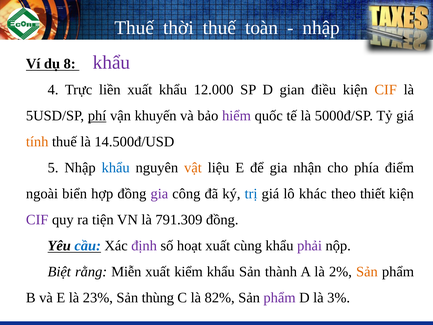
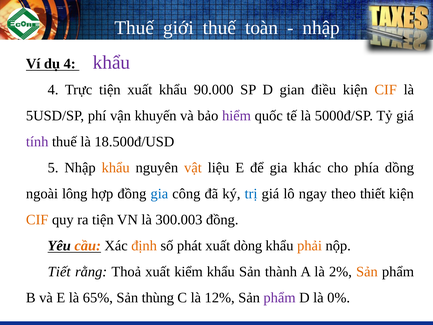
thời: thời -> giới (178, 28)
dụ 8: 8 -> 4 (70, 64)
Trực liền: liền -> tiện (110, 90)
12.000: 12.000 -> 90.000 (214, 90)
phí underline: present -> none (97, 116)
tính colour: orange -> purple (37, 142)
14.500đ/USD: 14.500đ/USD -> 18.500đ/USD (134, 142)
khẩu colour: blue -> orange (116, 168)
nhận: nhận -> khác (307, 168)
điểm: điểm -> dồng (399, 168)
biển: biển -> lông (75, 194)
gia colour: purple -> blue (159, 194)
khác: khác -> ngay (313, 194)
CIF colour: purple -> orange (37, 220)
791.309: 791.309 -> 300.003 (179, 220)
cầu colour: blue -> orange (88, 246)
định colour: purple -> orange (144, 246)
hoạt: hoạt -> phát (189, 246)
cùng: cùng -> dòng (248, 246)
phải colour: purple -> orange (310, 246)
Biệt: Biệt -> Tiết (59, 272)
Miễn: Miễn -> Thoả (126, 272)
23%: 23% -> 65% (98, 298)
82%: 82% -> 12% (220, 298)
3%: 3% -> 0% (339, 298)
